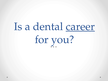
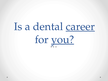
you underline: none -> present (63, 40)
